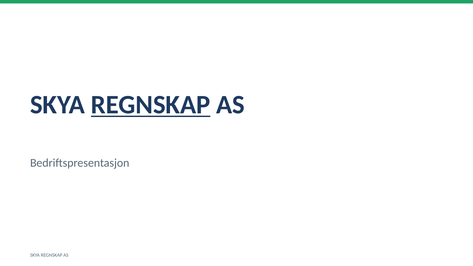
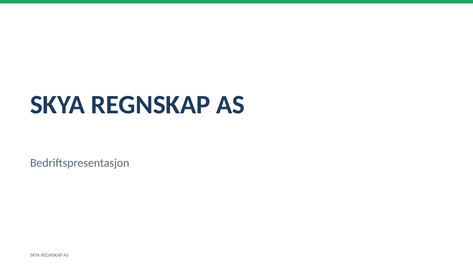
REGNSKAP underline: present -> none (151, 105)
